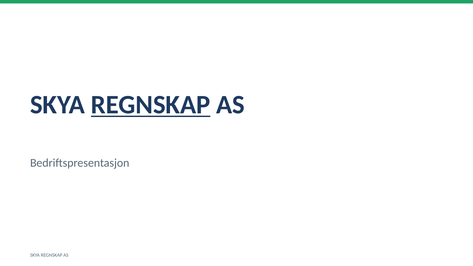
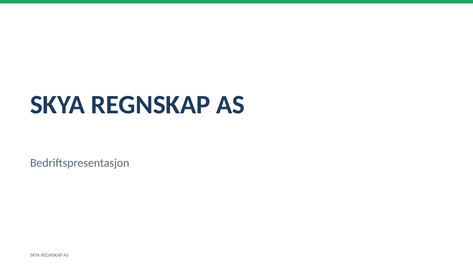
REGNSKAP underline: present -> none (151, 105)
